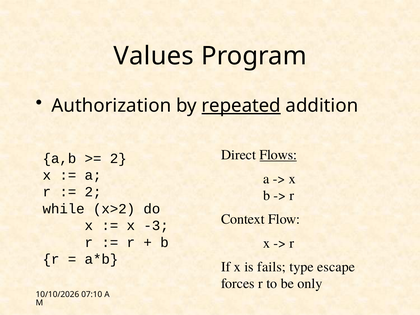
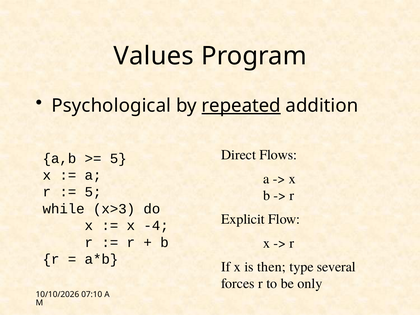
Authorization: Authorization -> Psychological (111, 106)
Flows underline: present -> none (278, 155)
2: 2 -> 5 (118, 158)
2: 2 -> 5 (93, 192)
x>2: x>2 -> x>3 (114, 209)
Context: Context -> Explicit (243, 219)
-3: -3 -> -4 (156, 226)
fails: fails -> then (272, 267)
escape: escape -> several (336, 267)
